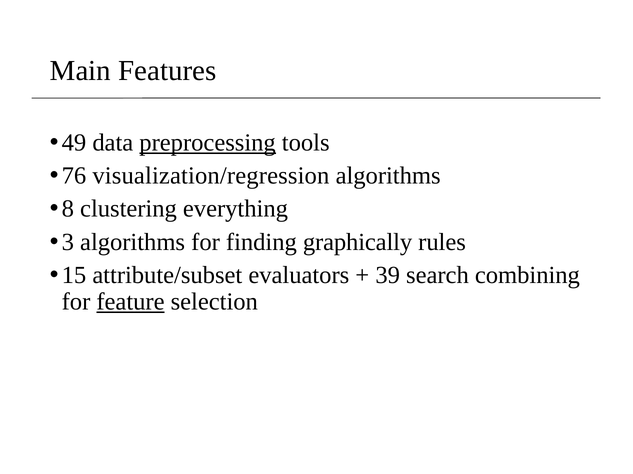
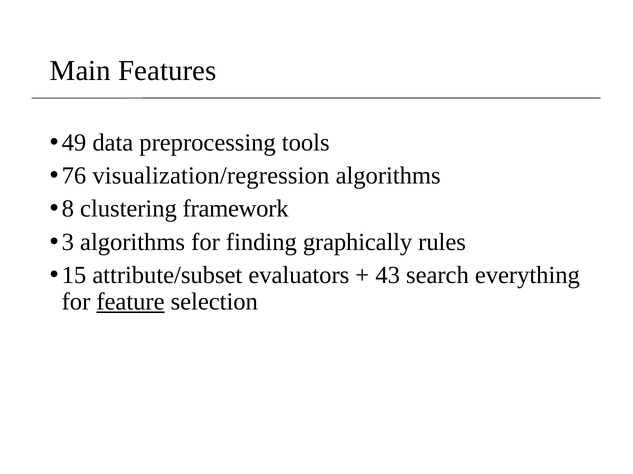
preprocessing underline: present -> none (208, 143)
everything: everything -> framework (236, 209)
39: 39 -> 43 (388, 275)
combining: combining -> everything (527, 275)
